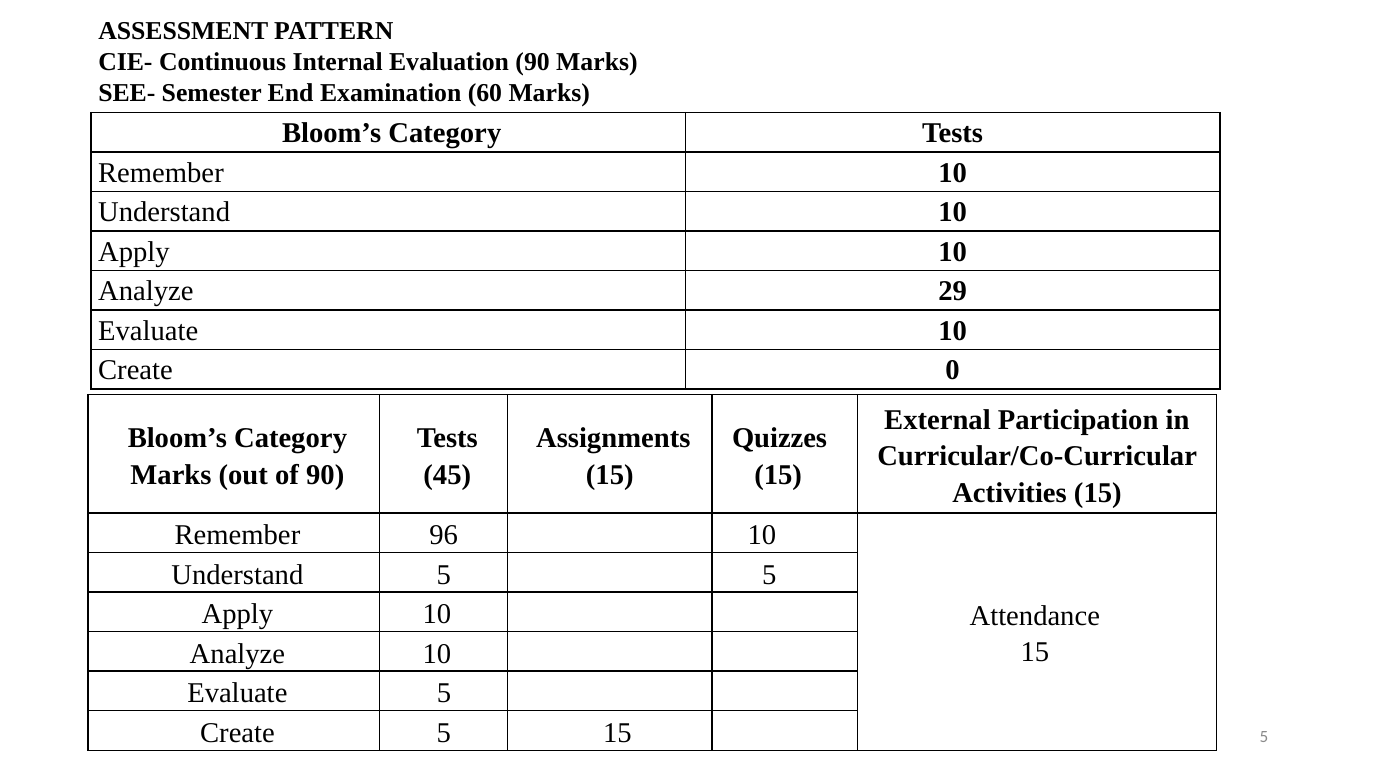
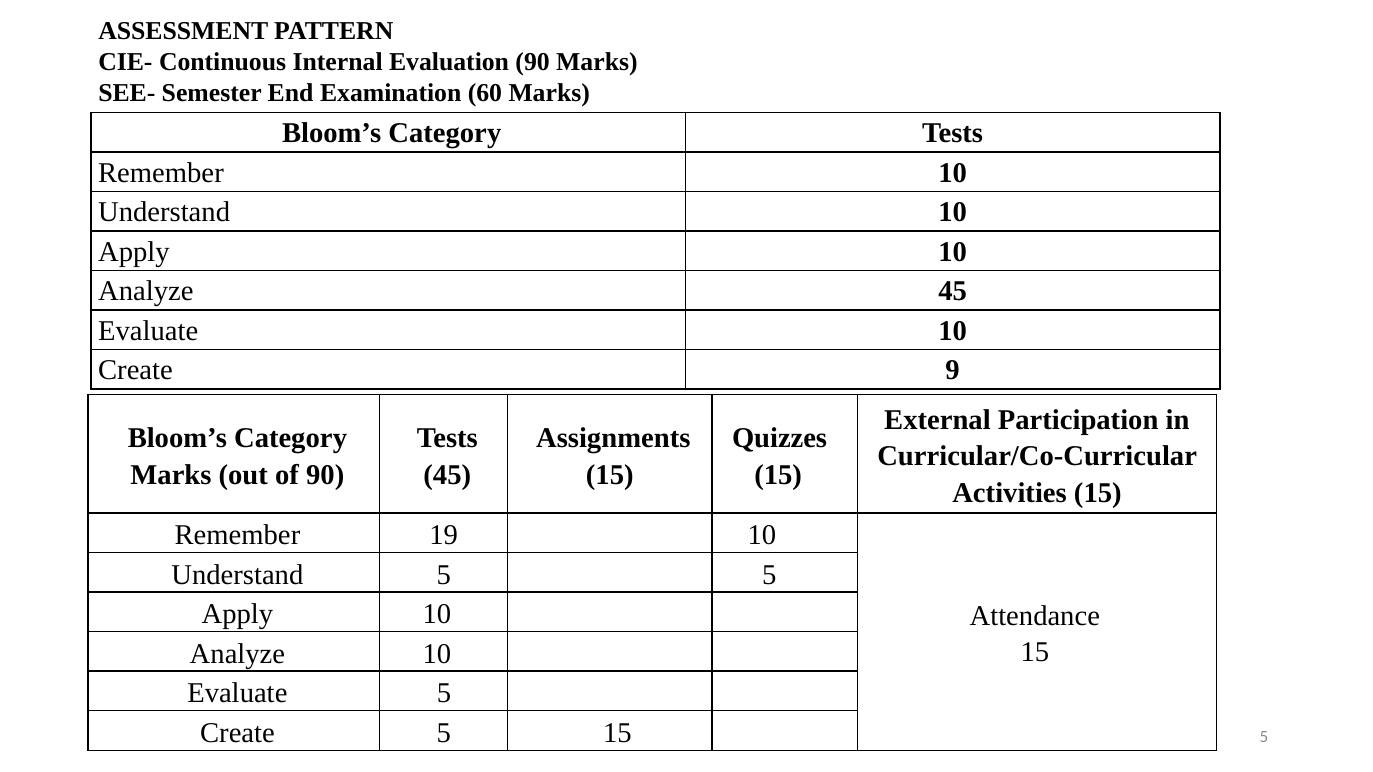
Analyze 29: 29 -> 45 (953, 292)
0: 0 -> 9 (953, 371)
96: 96 -> 19 (444, 536)
